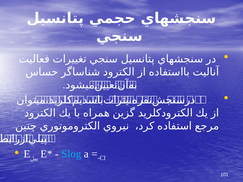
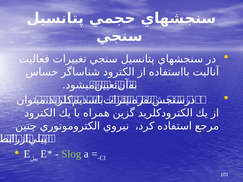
Slog colour: light blue -> light green (71, 154)
